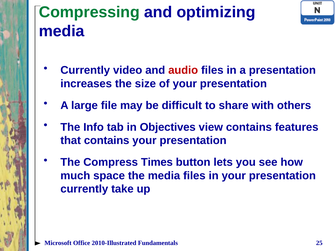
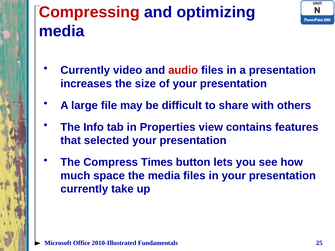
Compressing colour: green -> red (89, 12)
Objectives: Objectives -> Properties (168, 127)
that contains: contains -> selected (107, 141)
